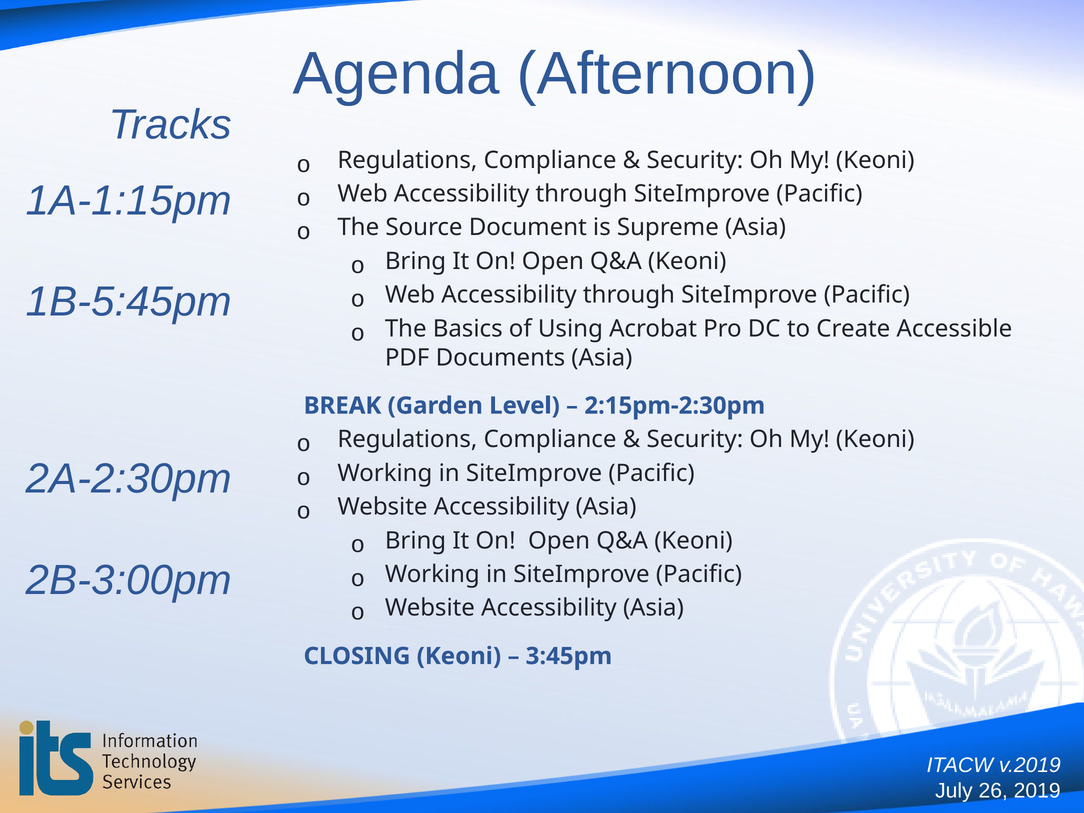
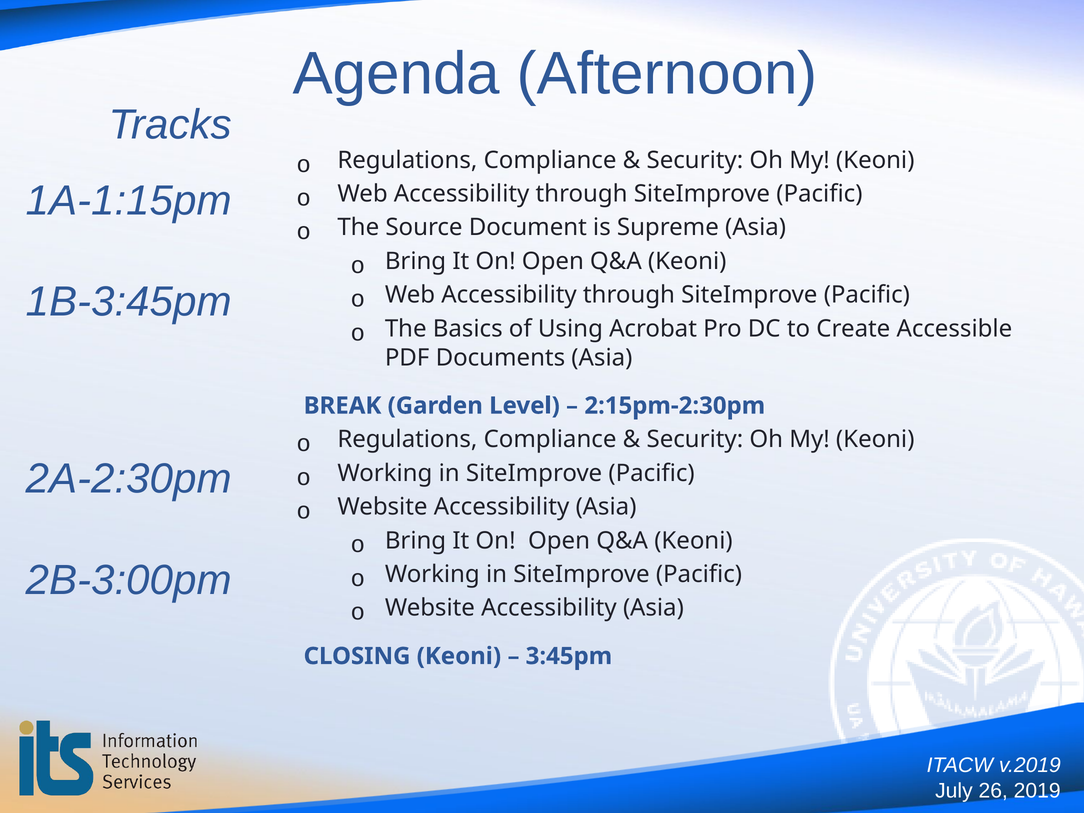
1B-5:45pm: 1B-5:45pm -> 1B-3:45pm (129, 302)
